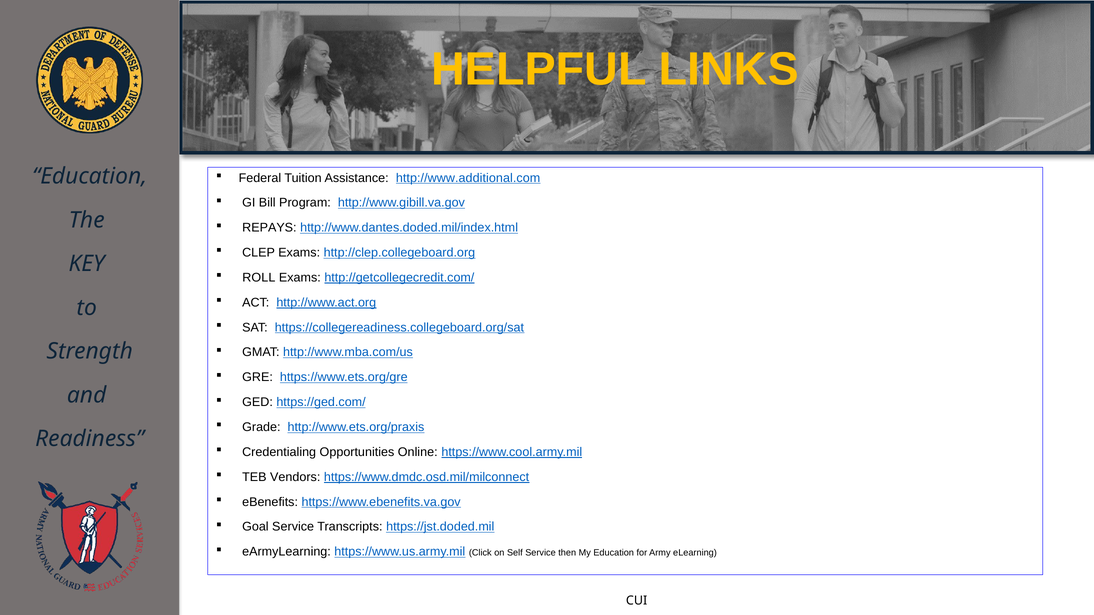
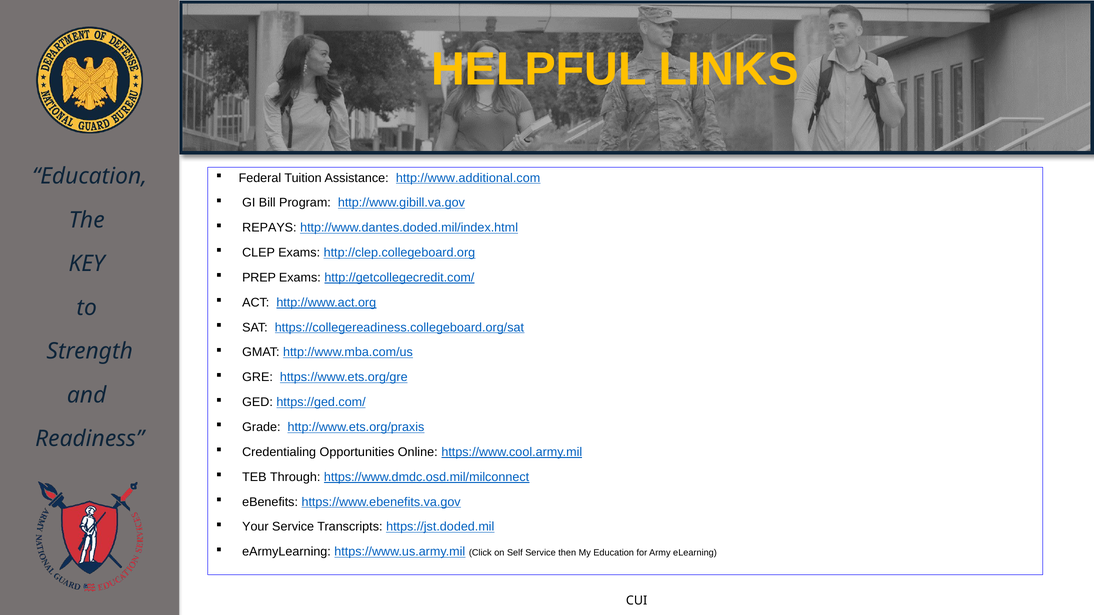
ROLL: ROLL -> PREP (259, 278)
Vendors: Vendors -> Through (295, 477)
Goal: Goal -> Your (255, 527)
